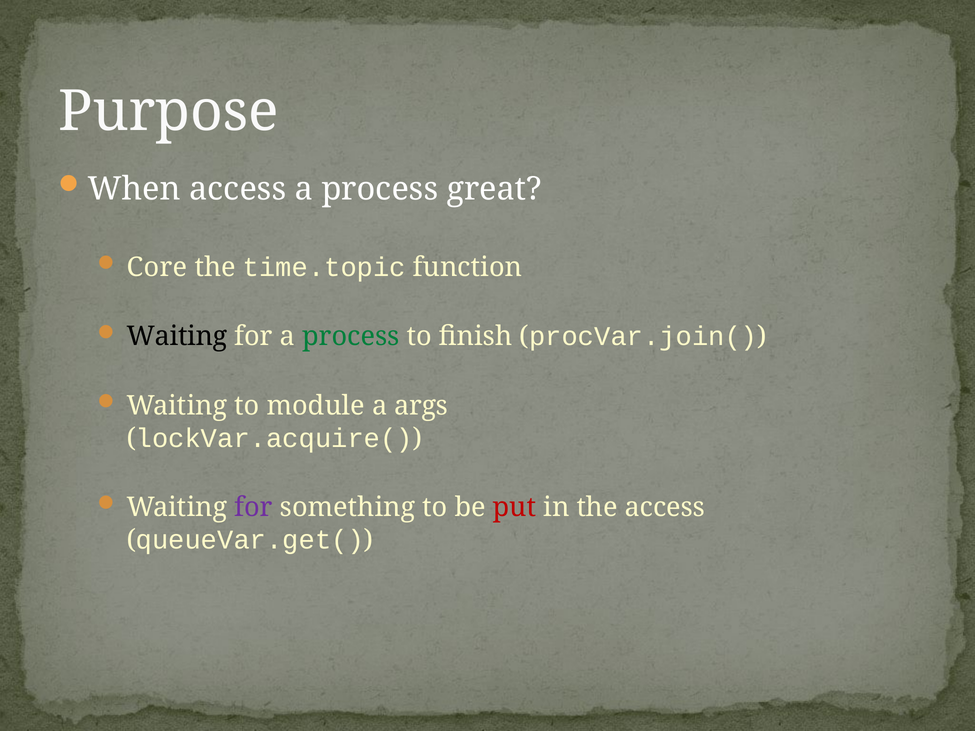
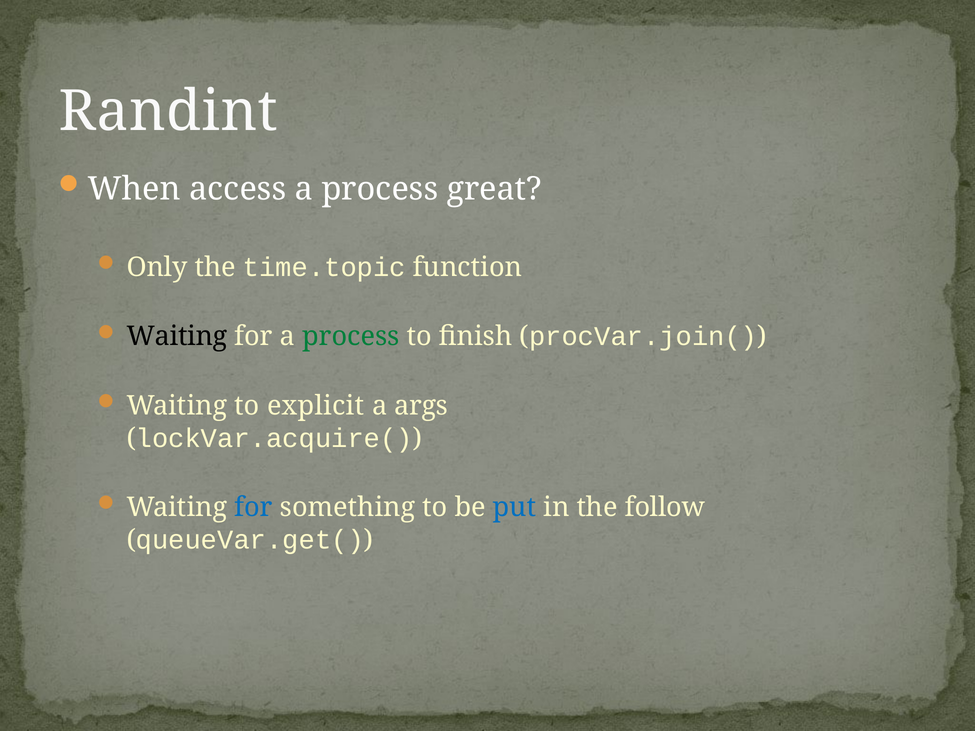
Purpose: Purpose -> Randint (168, 111)
Core: Core -> Only (157, 268)
module: module -> explicit (316, 406)
for colour: purple -> blue (253, 507)
put colour: red -> blue (515, 507)
the access: access -> follow (665, 507)
